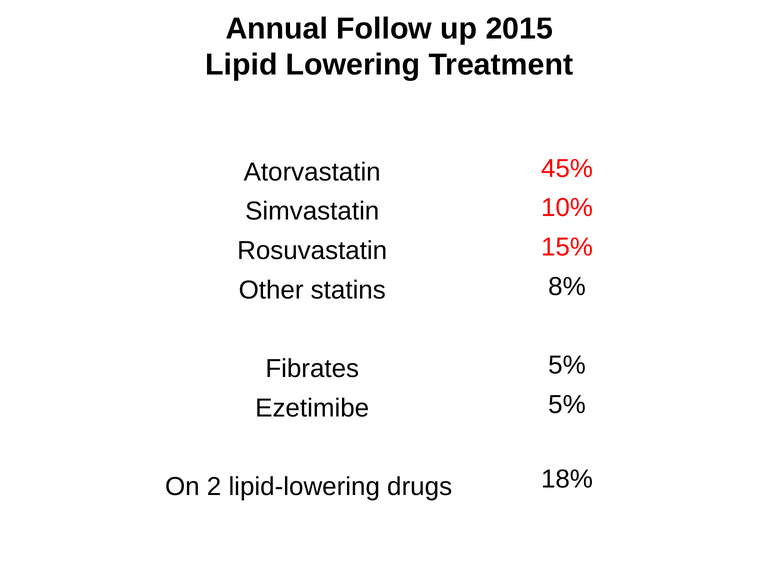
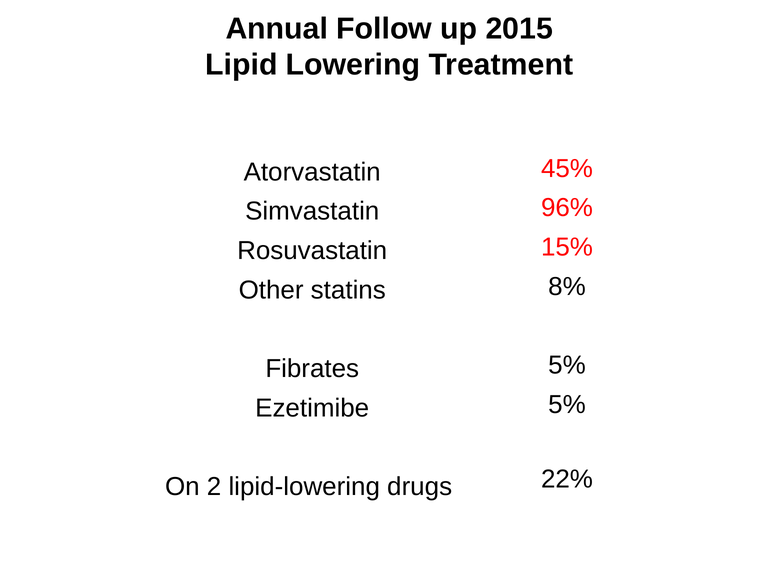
10%: 10% -> 96% (567, 208)
18%: 18% -> 22% (567, 479)
